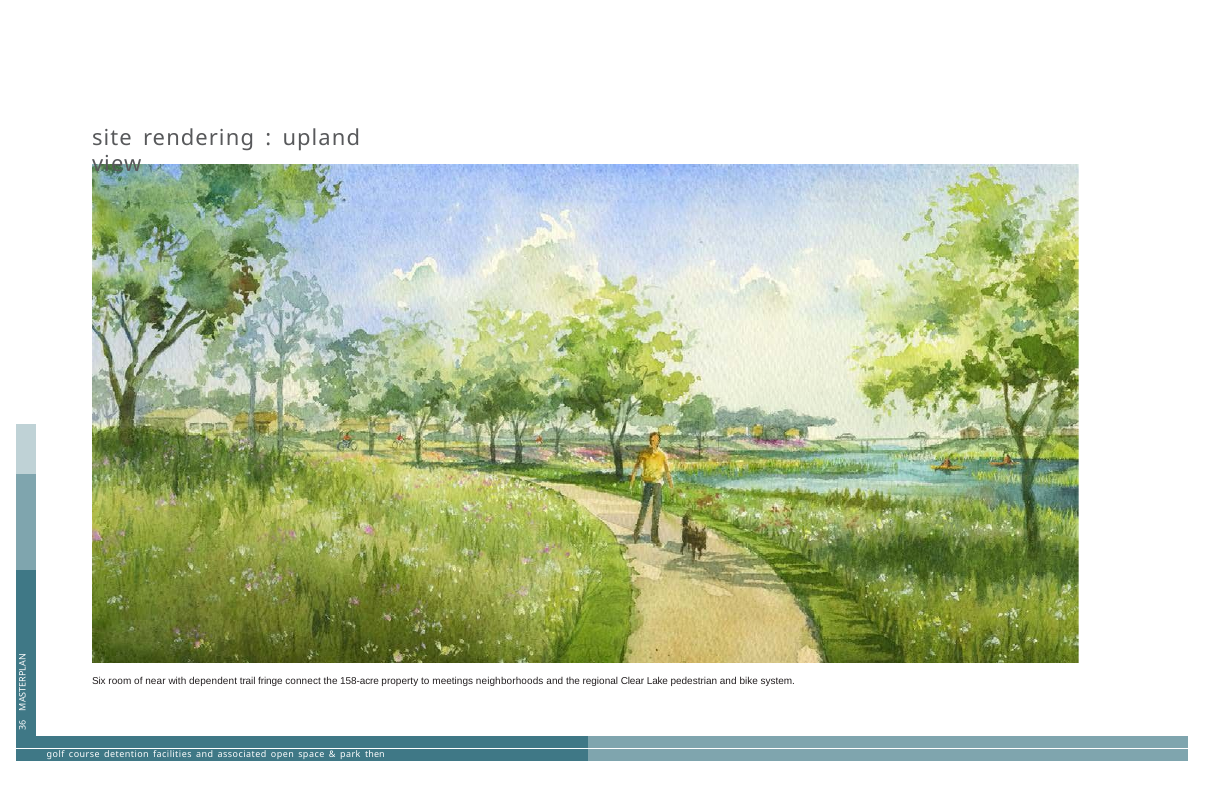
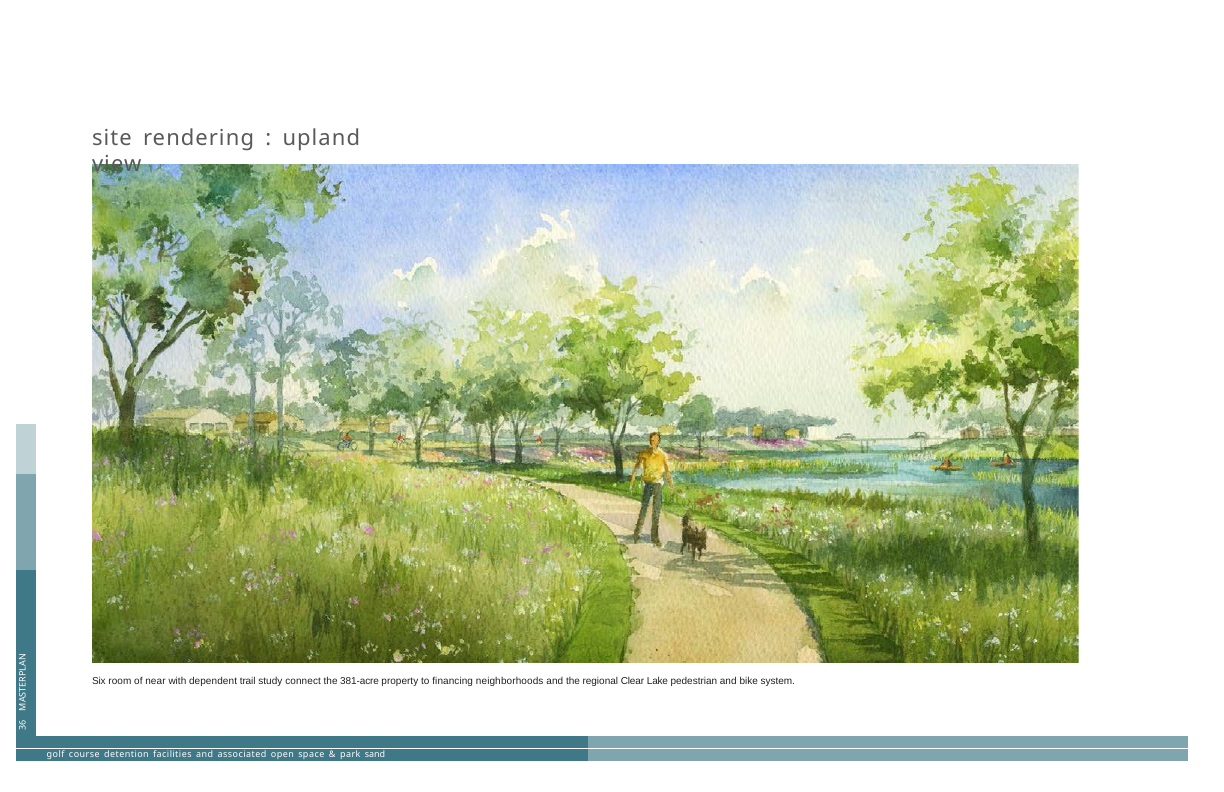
fringe: fringe -> study (270, 681)
158-acre: 158-acre -> 381-acre (360, 681)
meetings: meetings -> financing (453, 681)
then: then -> sand (375, 755)
